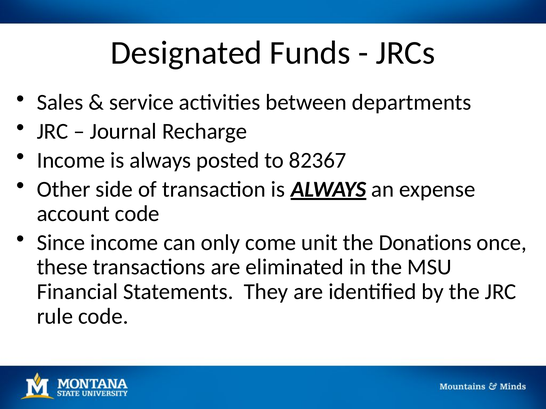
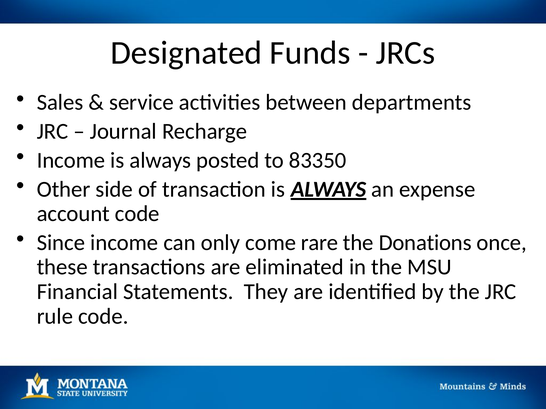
82367: 82367 -> 83350 (318, 160)
unit: unit -> rare (320, 243)
